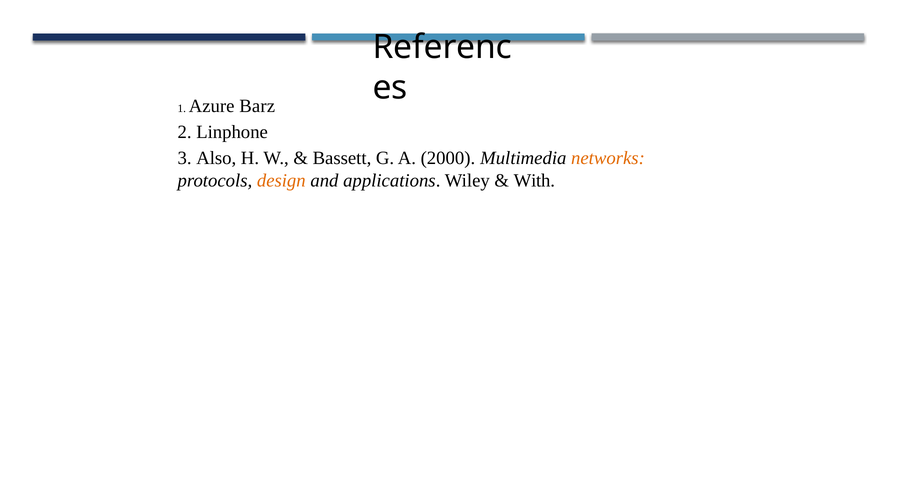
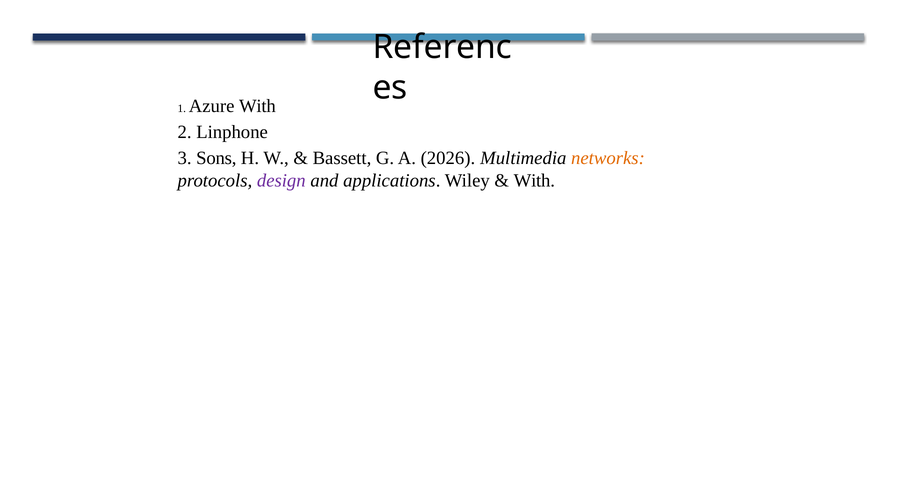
Azure Barz: Barz -> With (257, 106)
Also: Also -> Sons (216, 158)
2000: 2000 -> 2026 (448, 158)
design colour: orange -> purple (281, 181)
